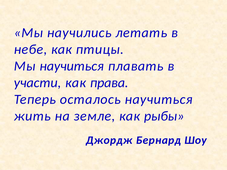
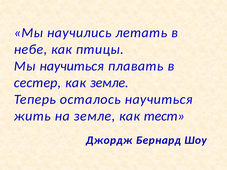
участи: участи -> сестер (37, 83)
как права: права -> земле (109, 83)
рыбы: рыбы -> тест (164, 116)
